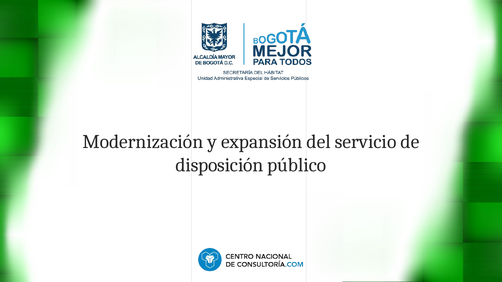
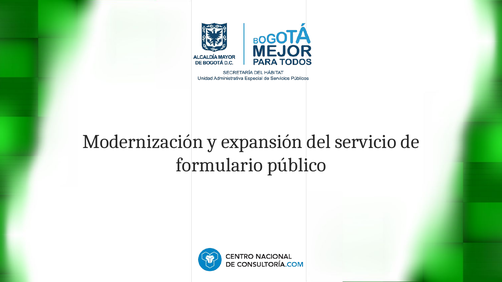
disposición: disposición -> formulario (219, 165)
